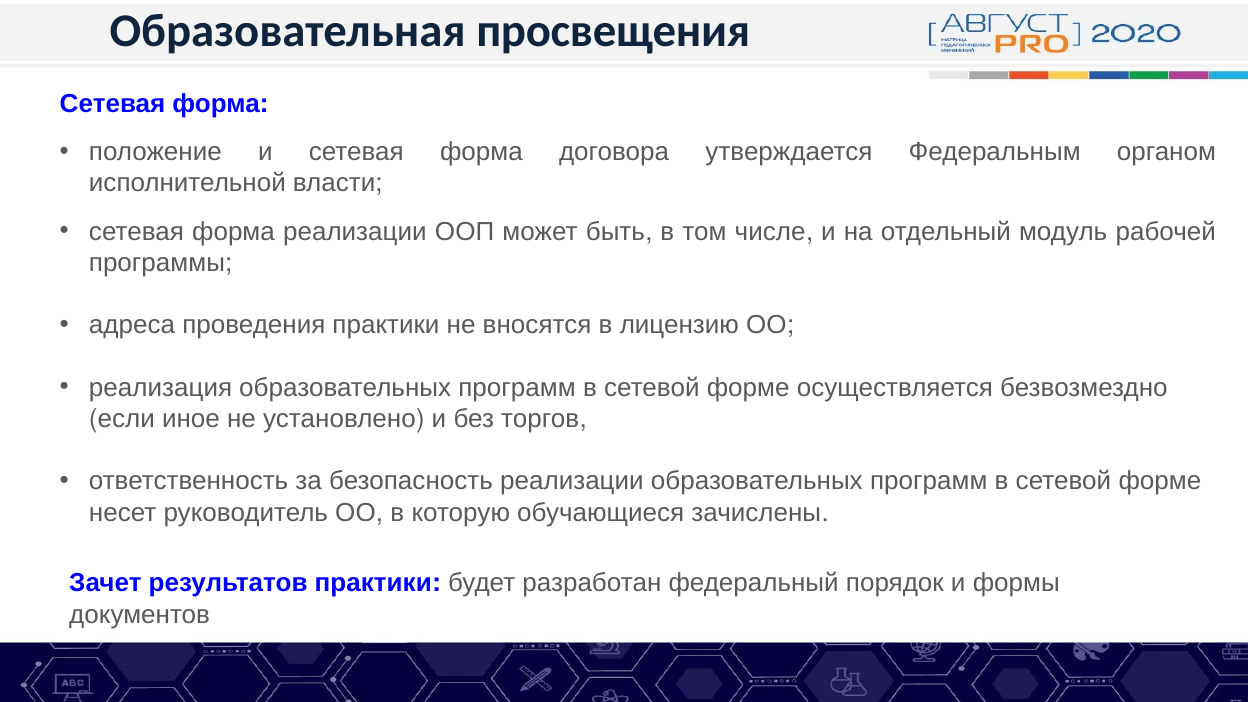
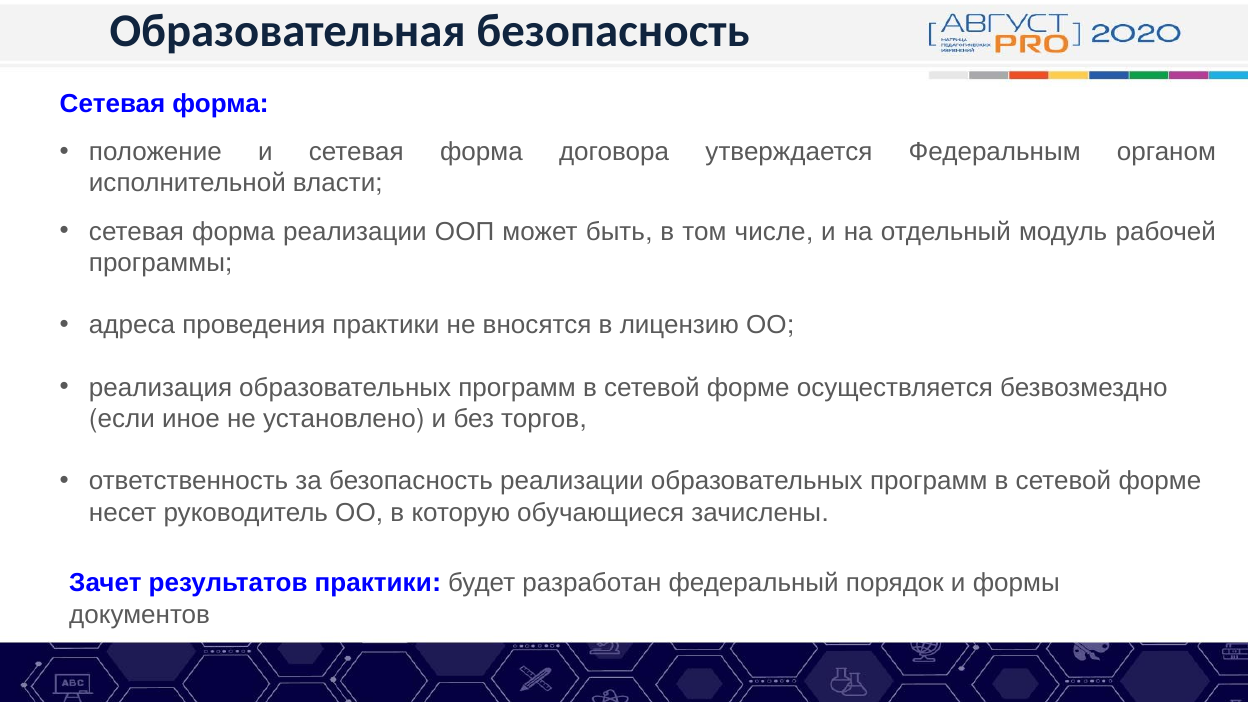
Образовательная просвещения: просвещения -> безопасность (613, 31)
